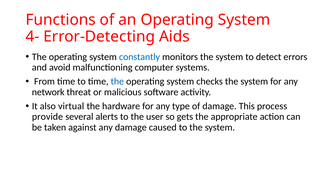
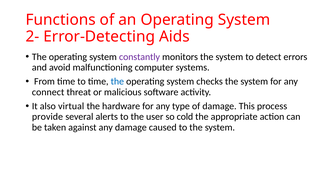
4-: 4- -> 2- (32, 37)
constantly colour: blue -> purple (140, 57)
network: network -> connect (48, 92)
gets: gets -> cold (185, 117)
